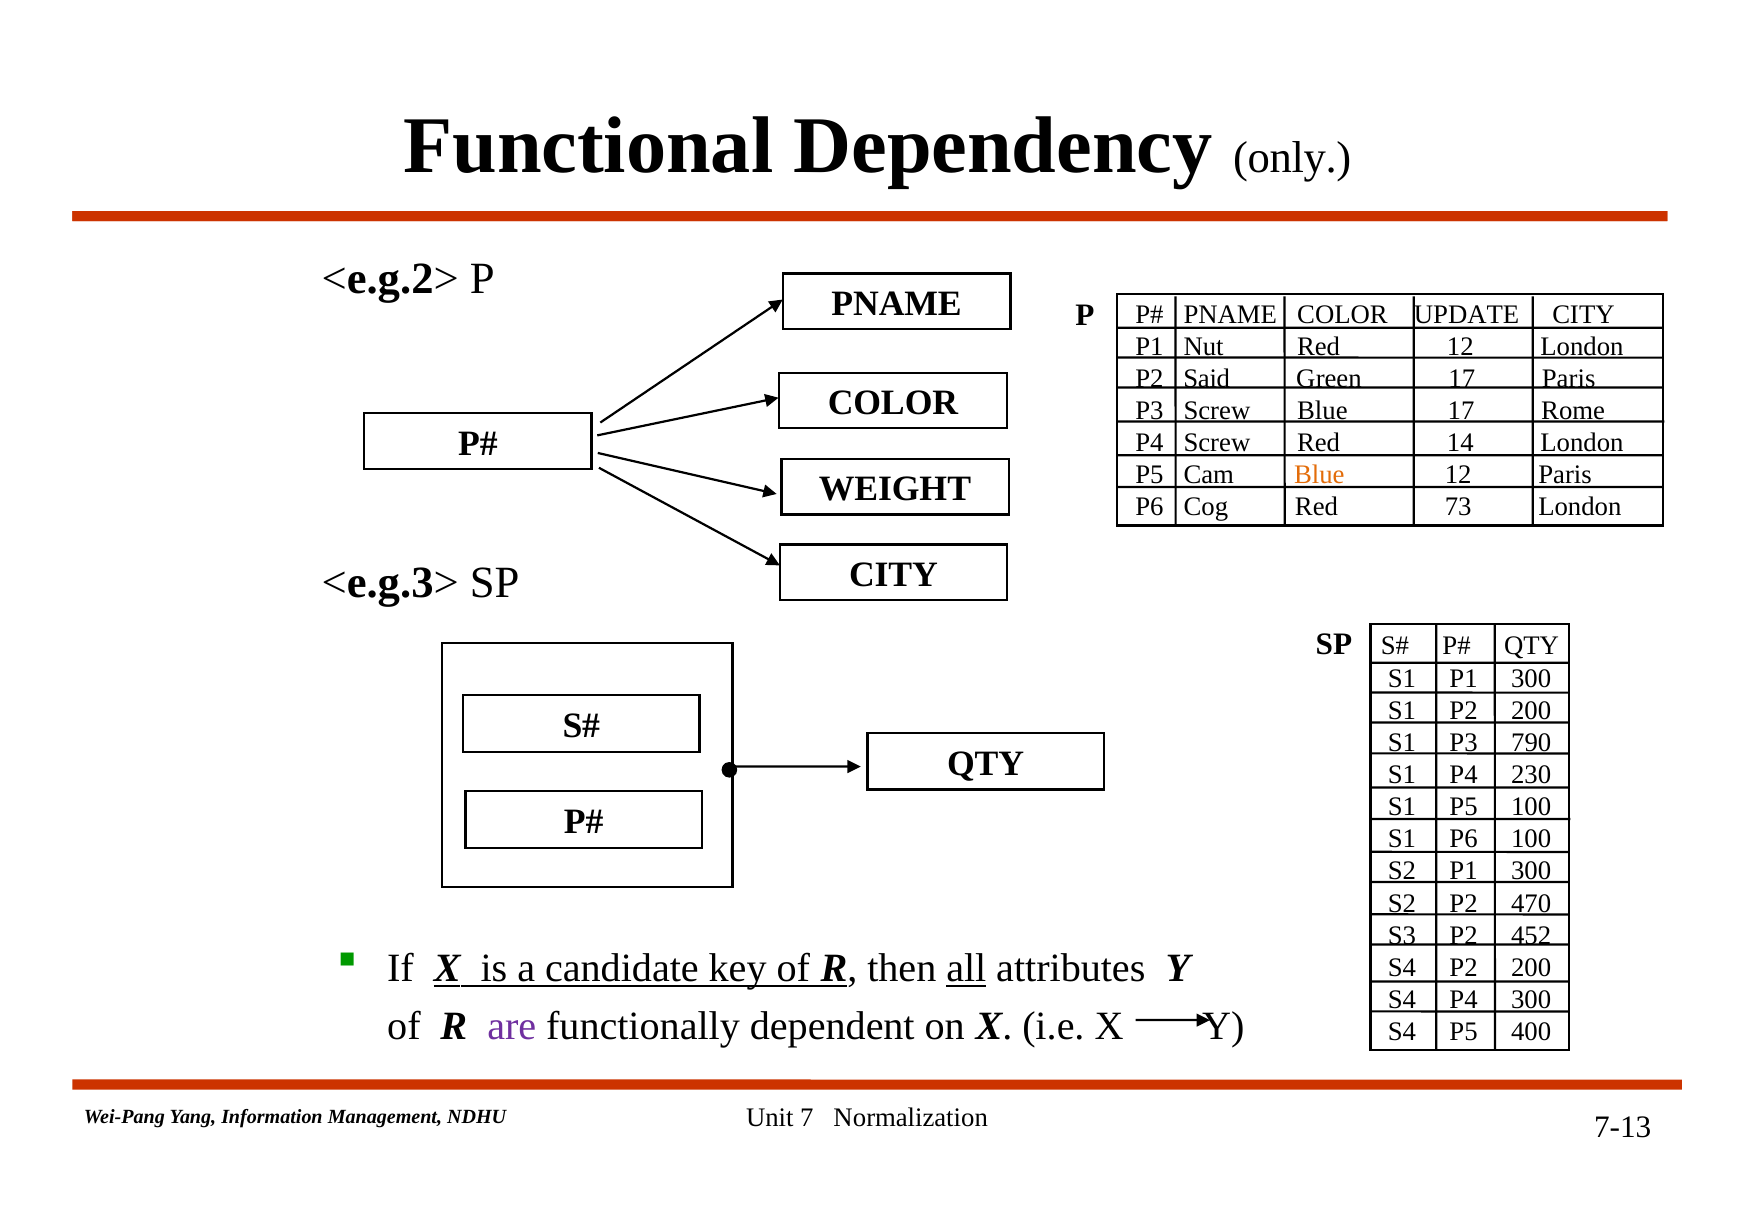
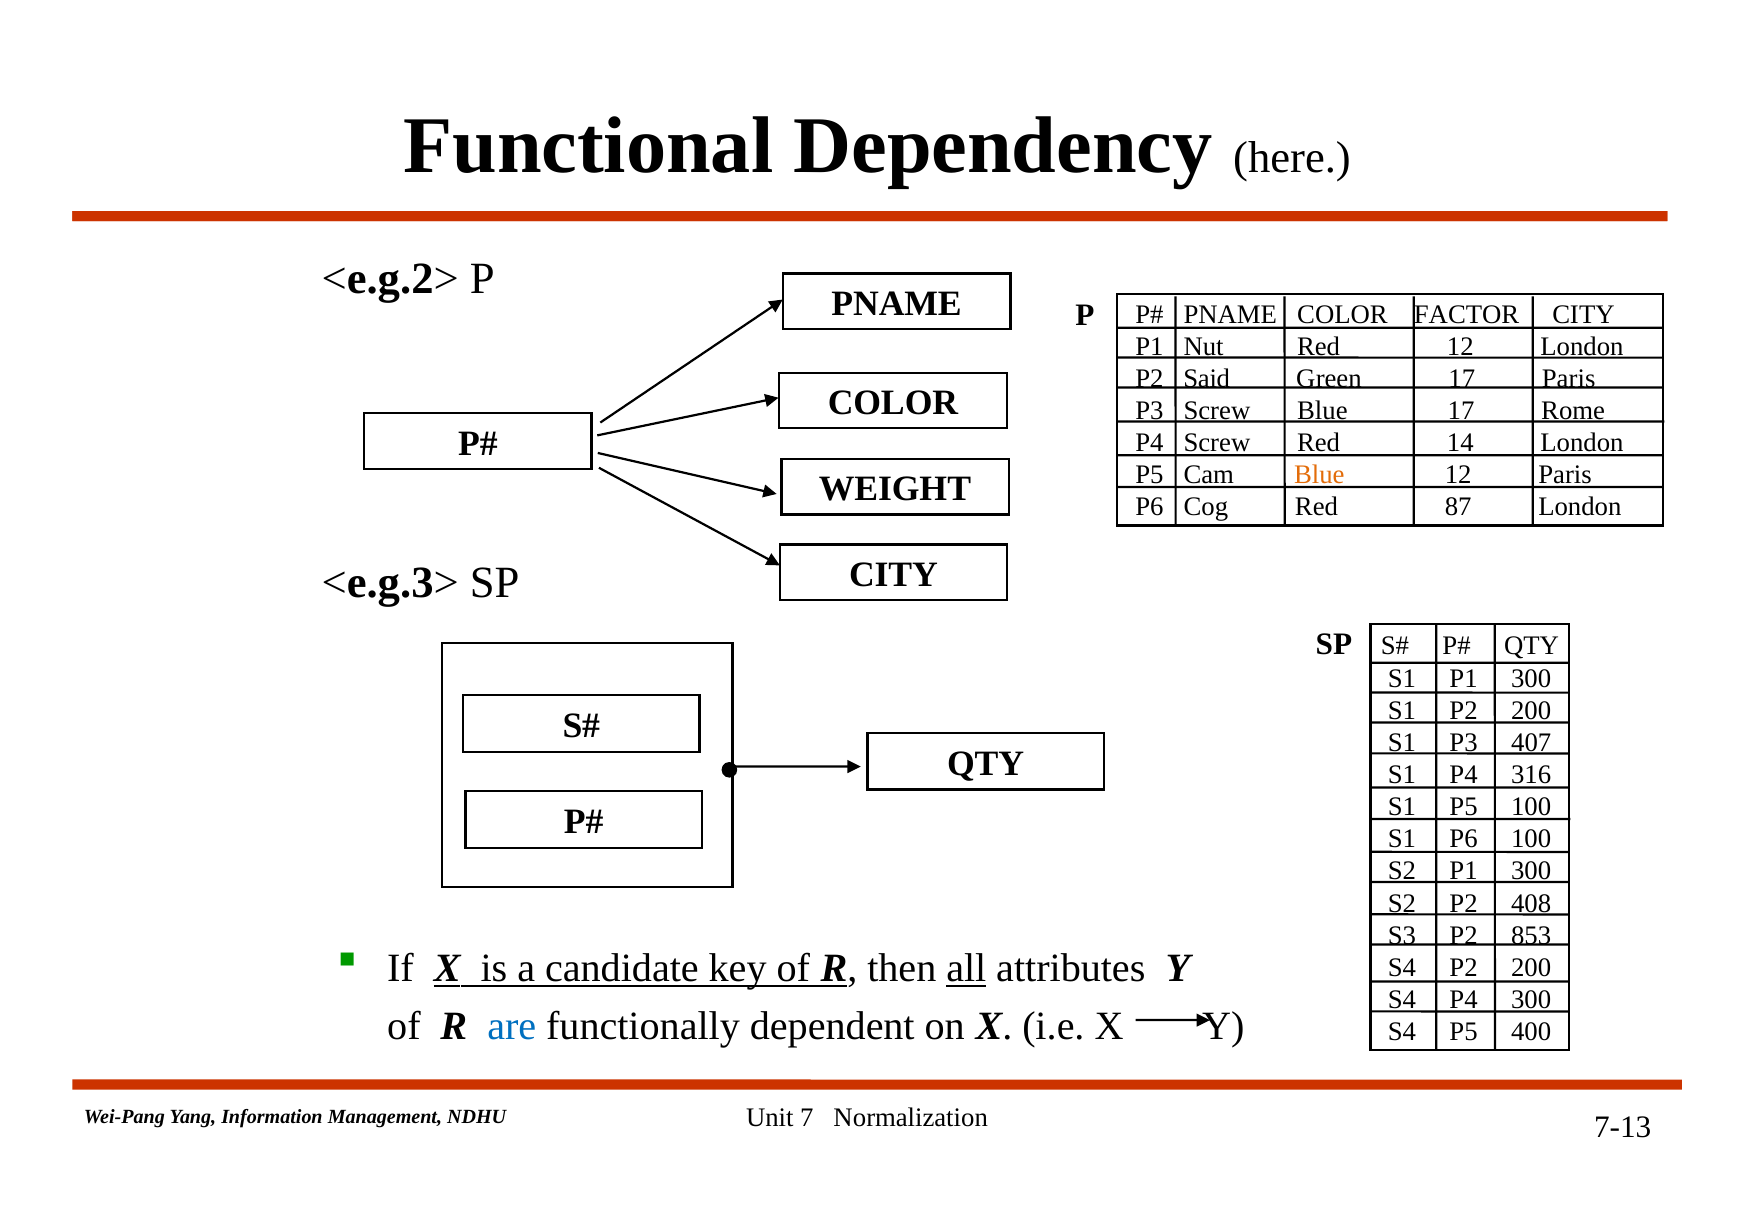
only: only -> here (1292, 158)
UPDATE: UPDATE -> FACTOR (1467, 314)
73: 73 -> 87 (1458, 507)
790: 790 -> 407 (1531, 742)
230: 230 -> 316 (1531, 774)
470: 470 -> 408 (1531, 903)
452: 452 -> 853 (1531, 935)
are colour: purple -> blue (512, 1026)
